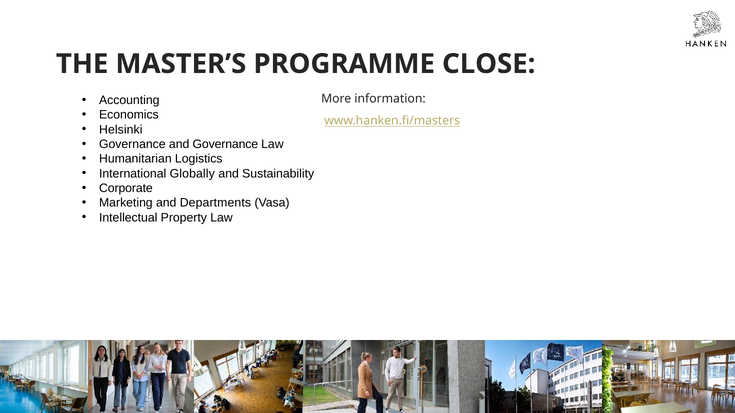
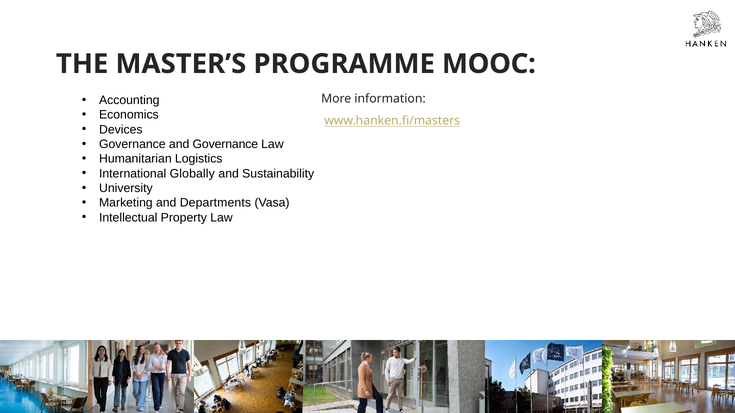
CLOSE: CLOSE -> MOOC (489, 64)
Helsinki: Helsinki -> Devices (121, 130)
Corporate: Corporate -> University (126, 188)
